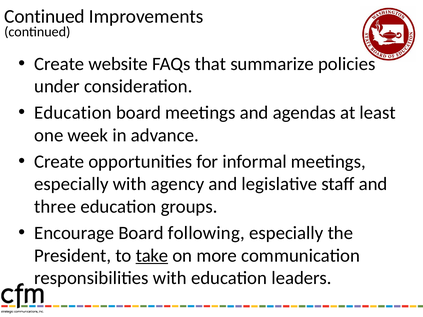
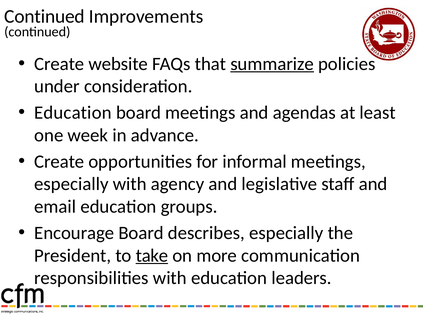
summarize underline: none -> present (272, 64)
three: three -> email (55, 207)
following: following -> describes (206, 233)
